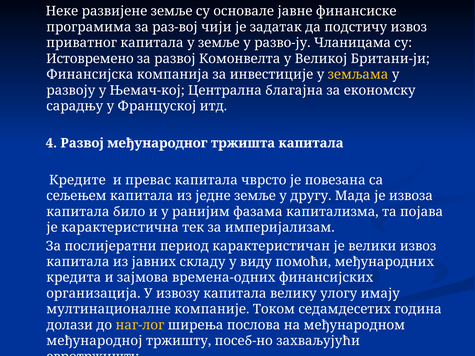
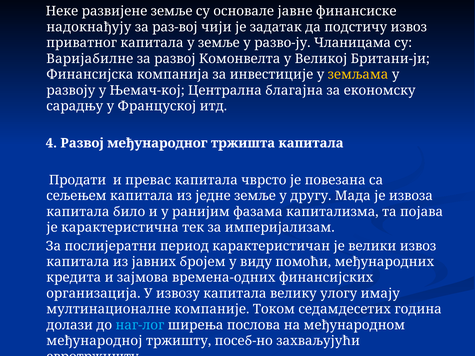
програмима: програмима -> надокнађују (89, 27)
Истовремено: Истовремено -> Варијабилне (90, 59)
Кредите: Кредите -> Продати (78, 180)
складу: складу -> бројем (203, 262)
наг-лог colour: yellow -> light blue (140, 325)
